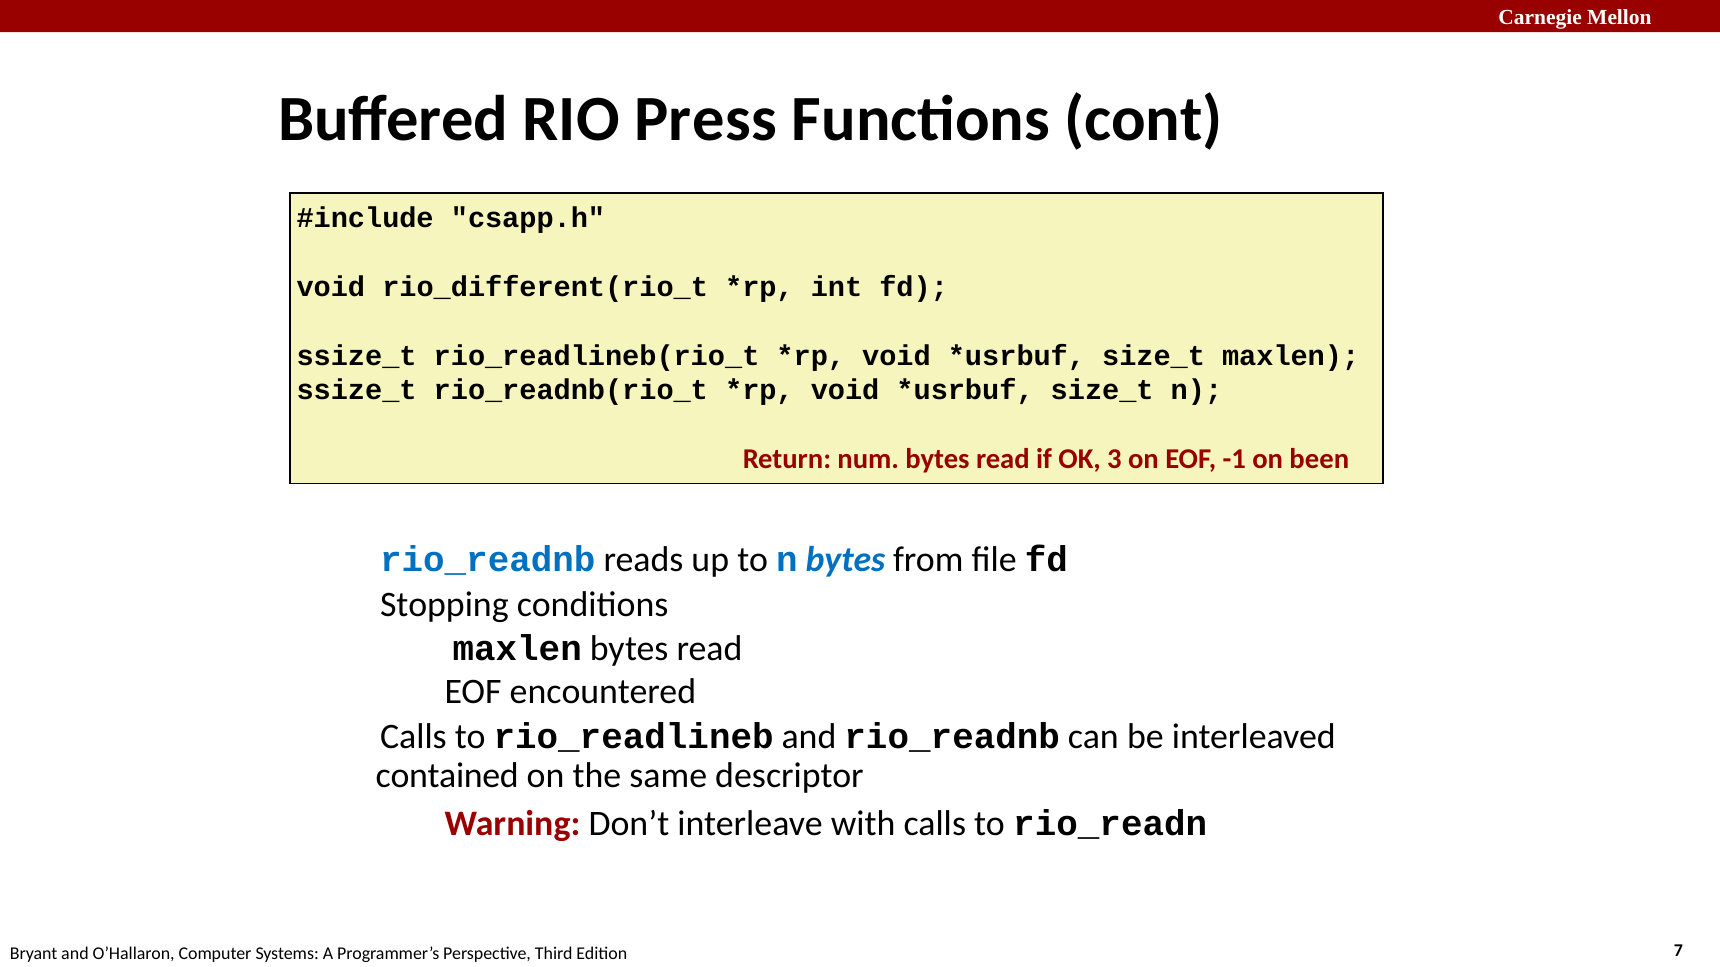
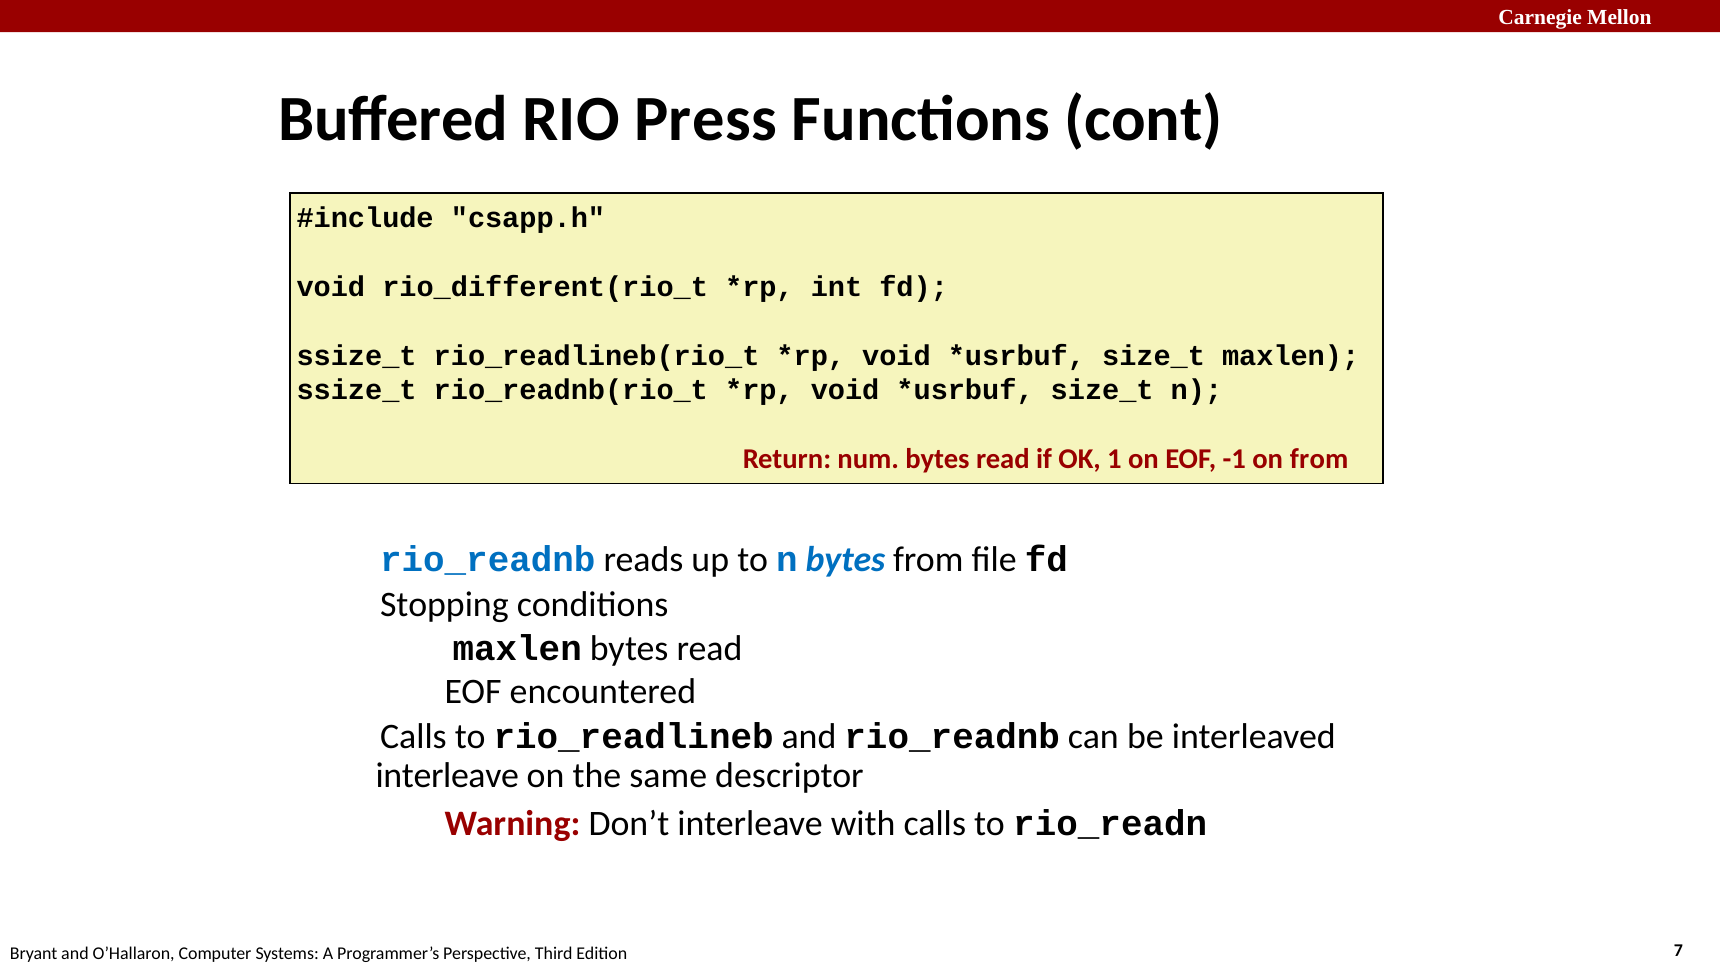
3: 3 -> 1 (1114, 459)
on been: been -> from (1319, 459)
contained: contained -> interleave (447, 776)
